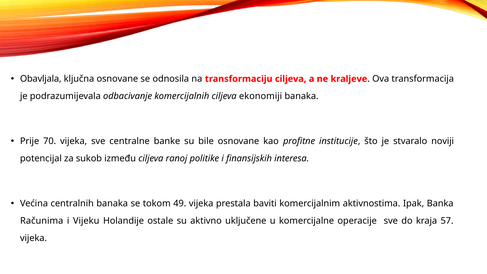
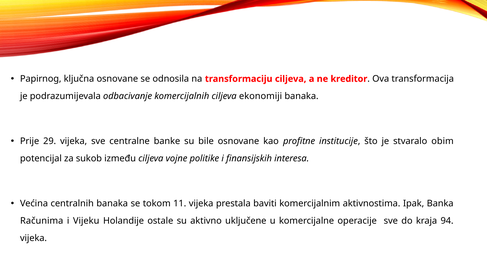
Obavljala: Obavljala -> Papirnog (41, 79)
kraljeve: kraljeve -> kreditor (349, 79)
70: 70 -> 29 (50, 141)
noviji: noviji -> obim (443, 141)
ranoj: ranoj -> vojne (177, 159)
49: 49 -> 11 (180, 203)
57: 57 -> 94 (447, 221)
